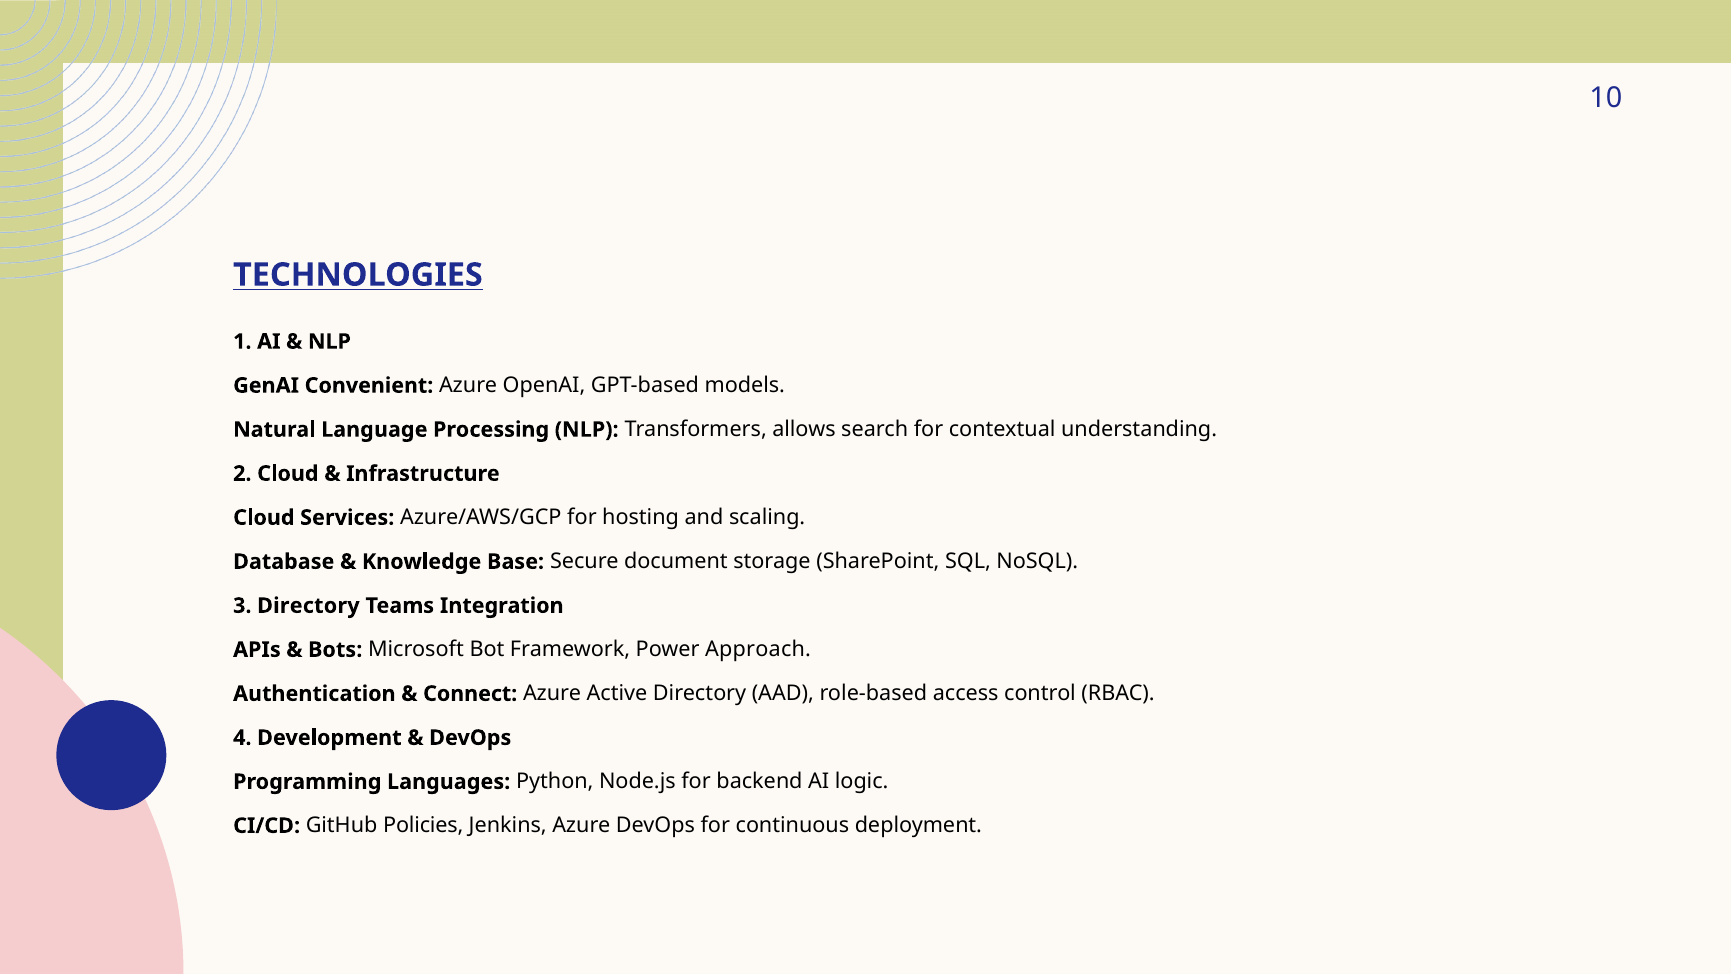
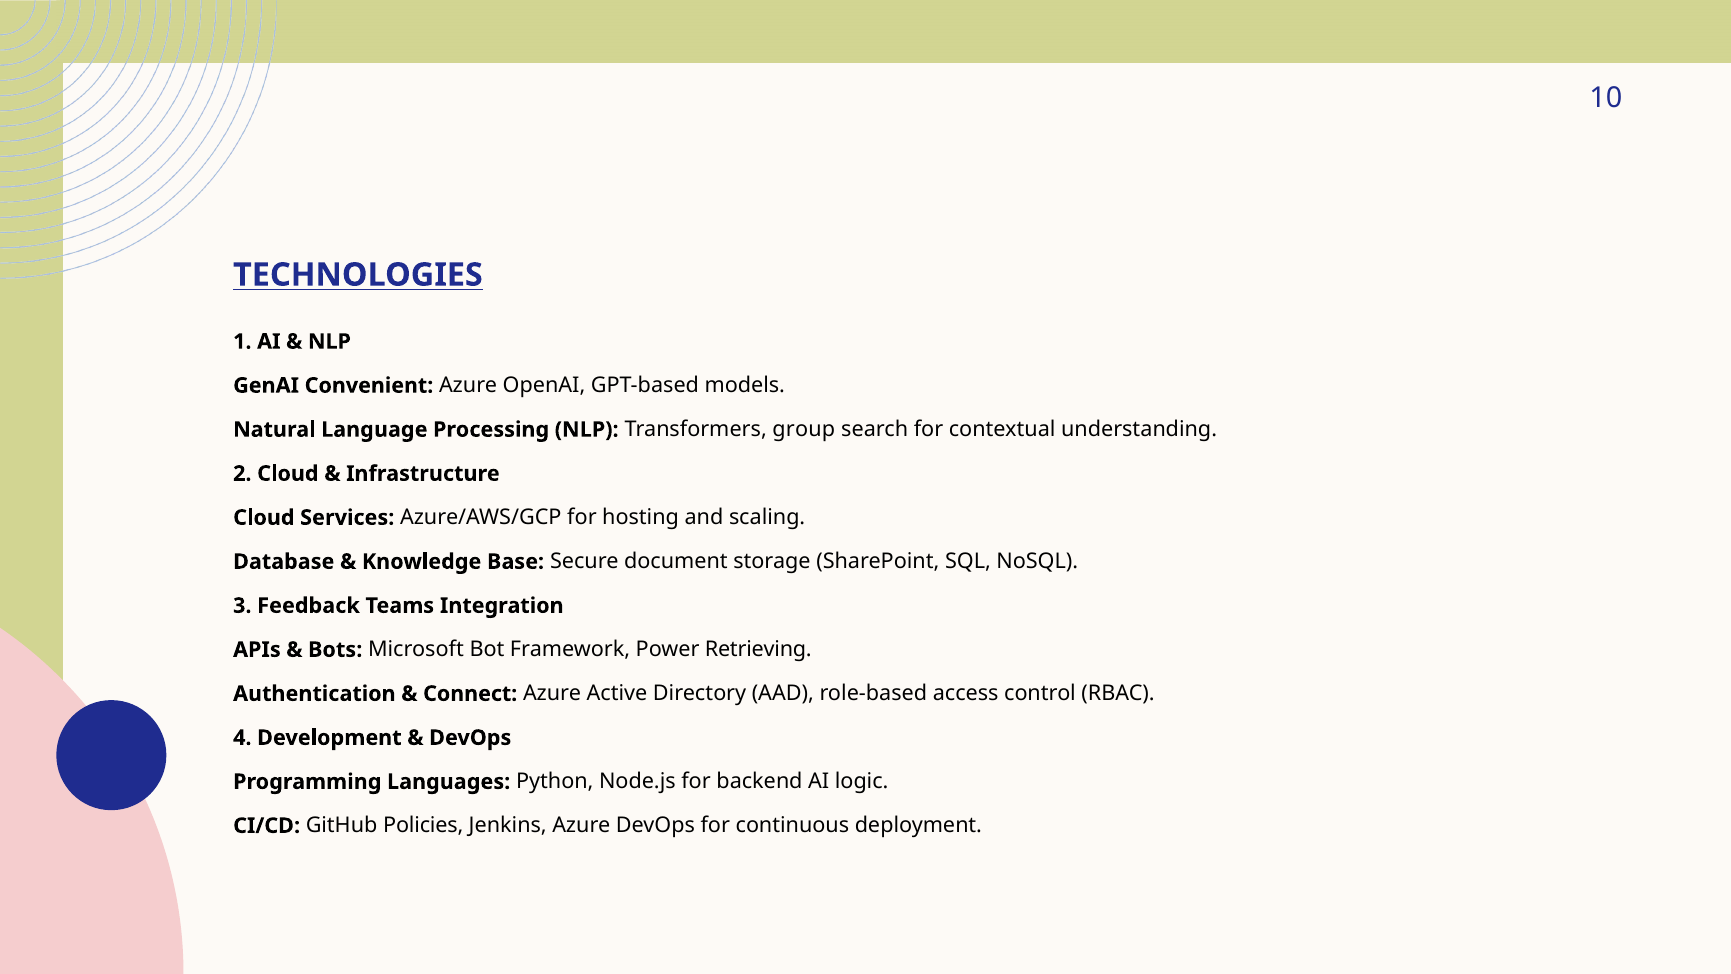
allows: allows -> group (804, 429)
3 Directory: Directory -> Feedback (308, 605)
Approach: Approach -> Retrieving (758, 649)
